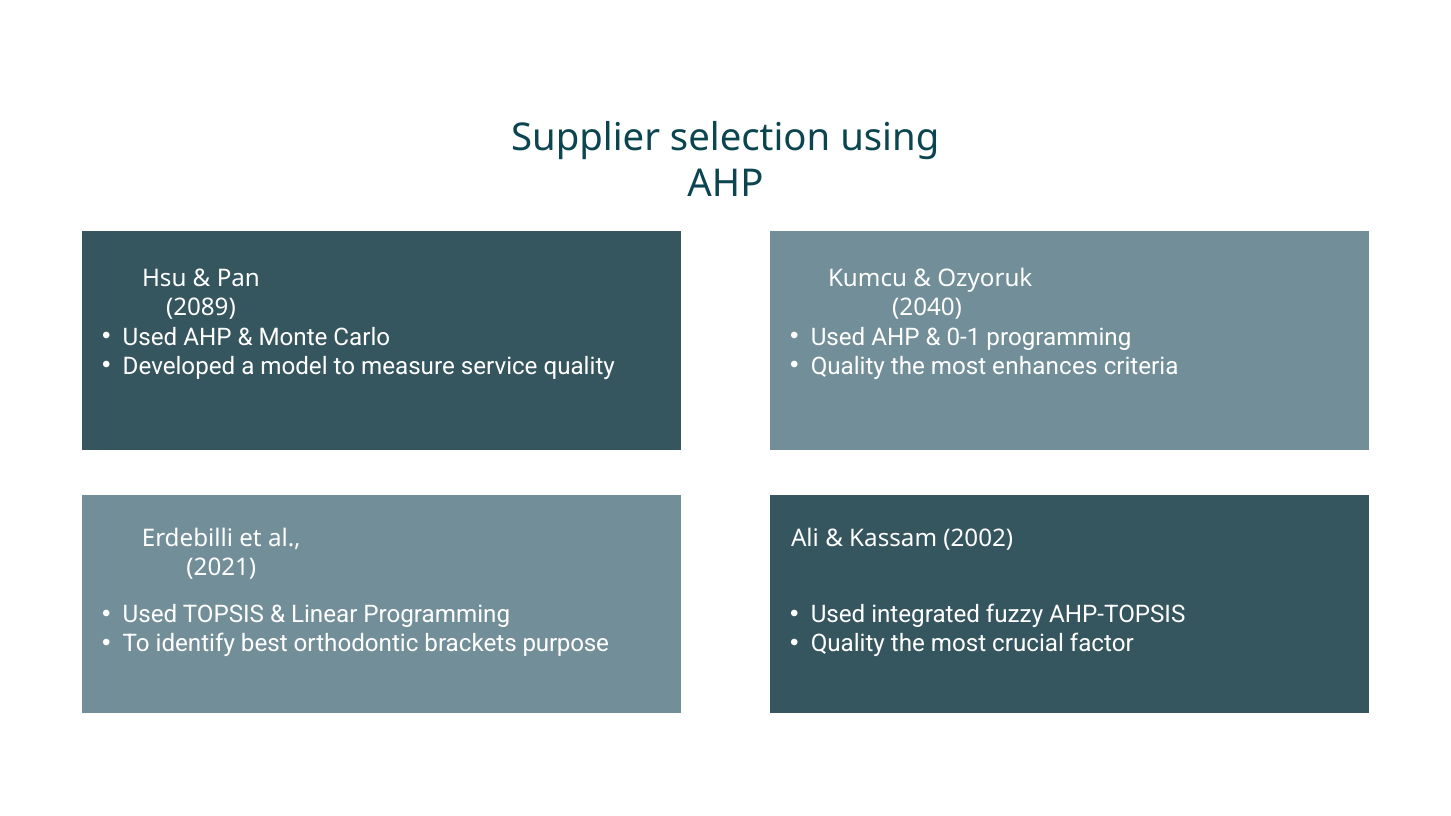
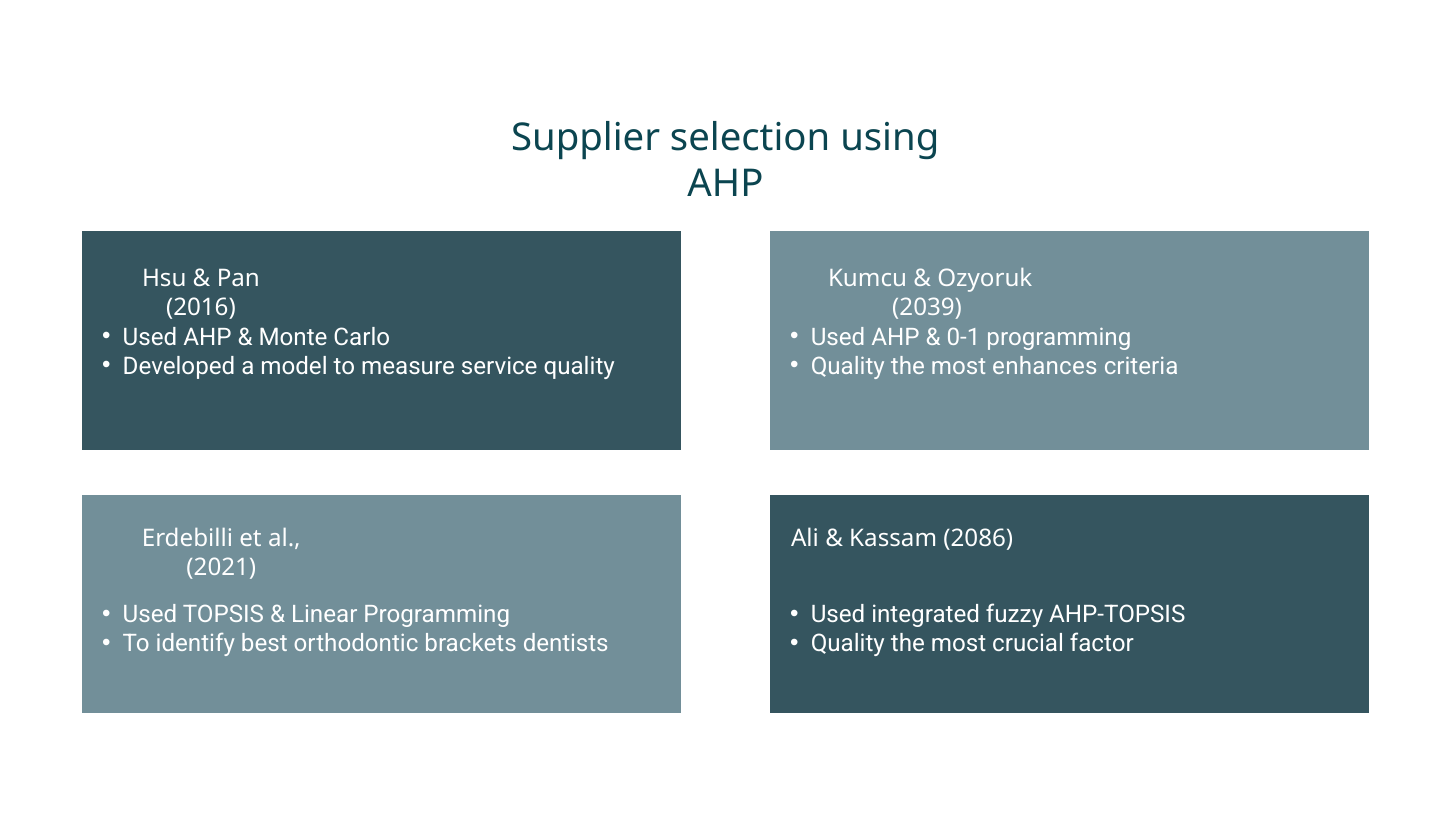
2089: 2089 -> 2016 (201, 307)
2040: 2040 -> 2039 (927, 307)
2002: 2002 -> 2086 (978, 539)
purpose: purpose -> dentists (566, 644)
